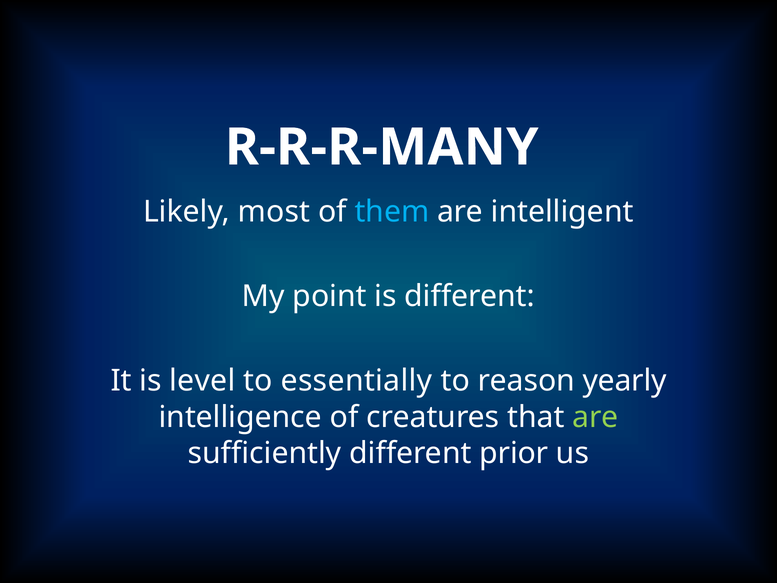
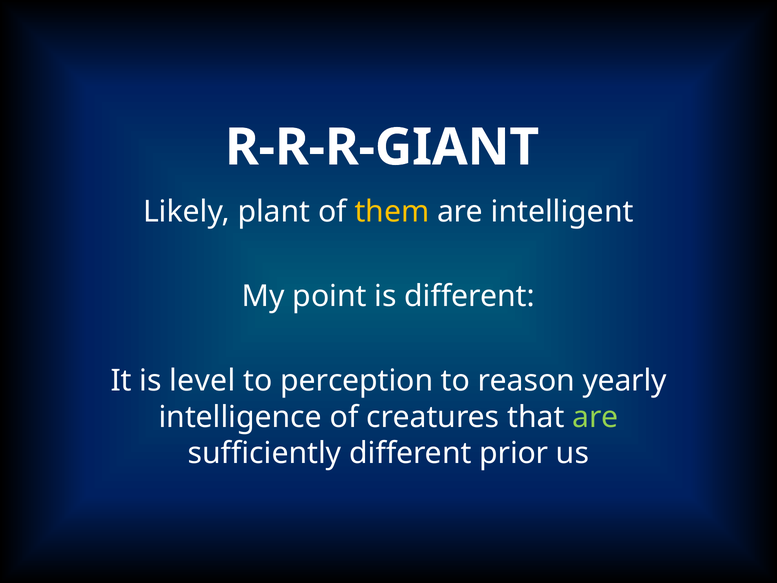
R-R-R-MANY: R-R-R-MANY -> R-R-R-GIANT (382, 147)
most: most -> plant (274, 212)
them colour: light blue -> yellow (392, 212)
essentially: essentially -> perception (357, 381)
